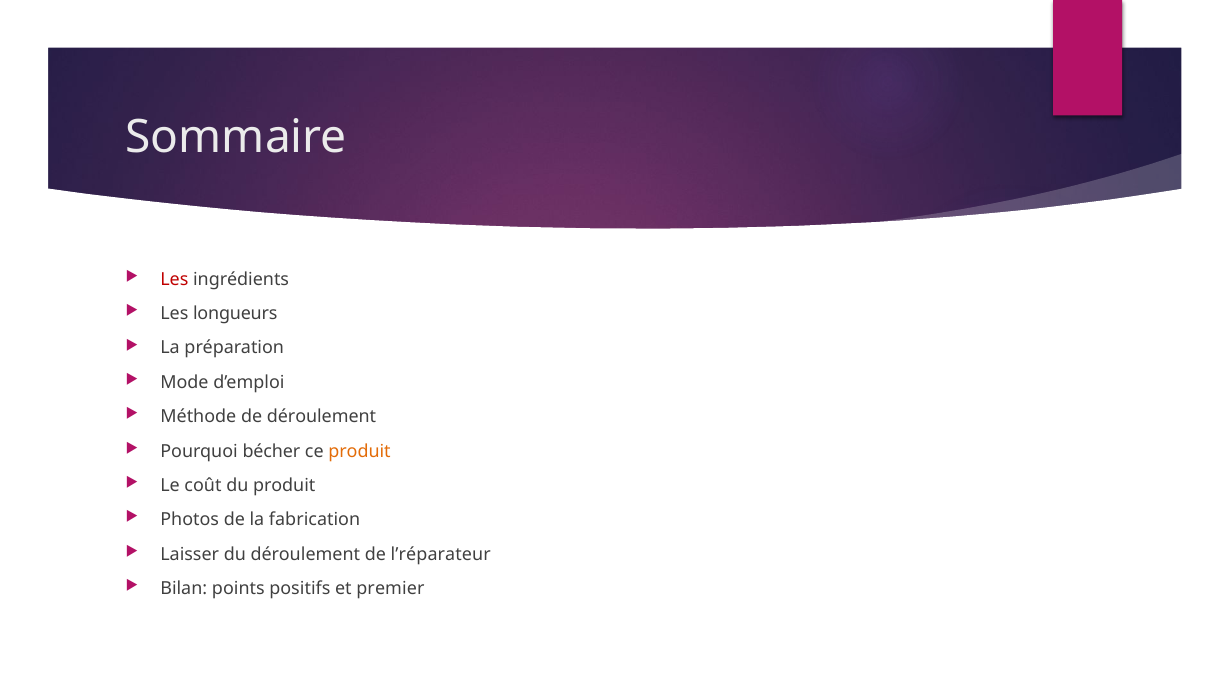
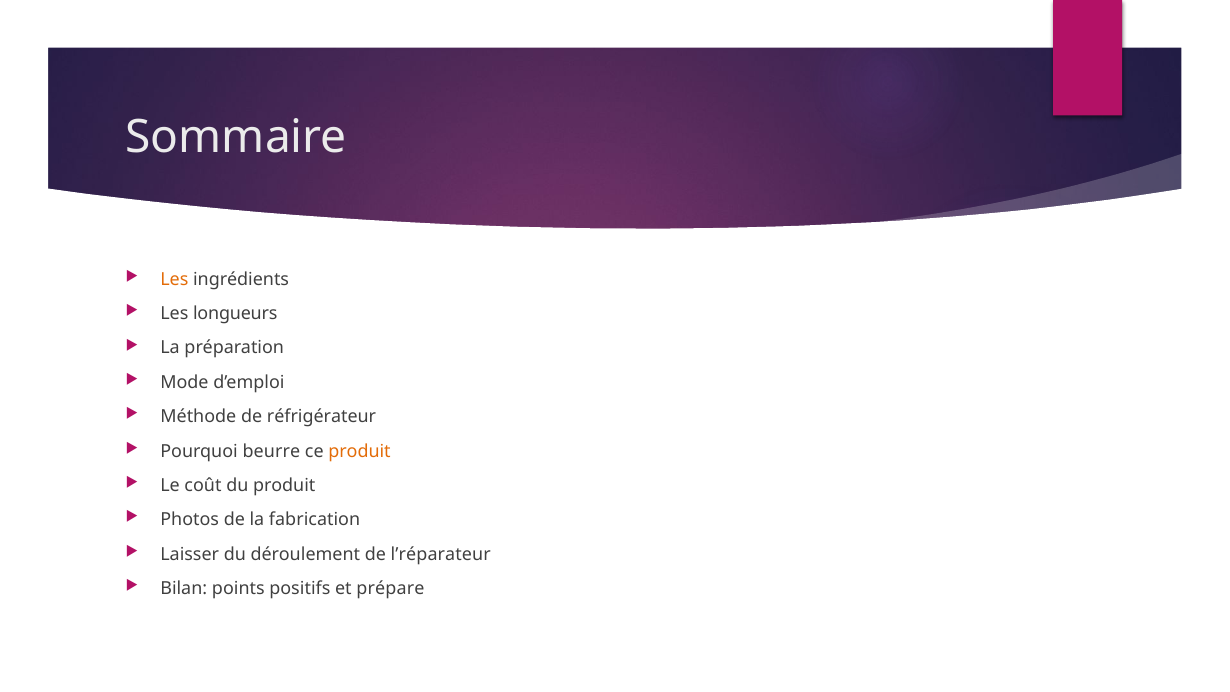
Les colour: red -> orange (174, 279)
de déroulement: déroulement -> réfrigérateur (321, 417)
bécher: bécher -> beurre (271, 451)
premier: premier -> prépare (390, 589)
